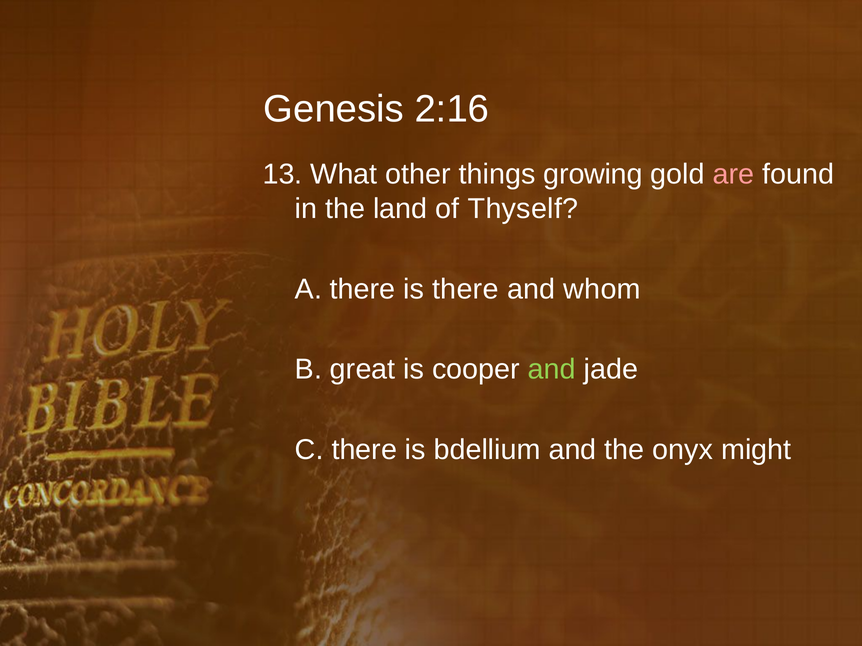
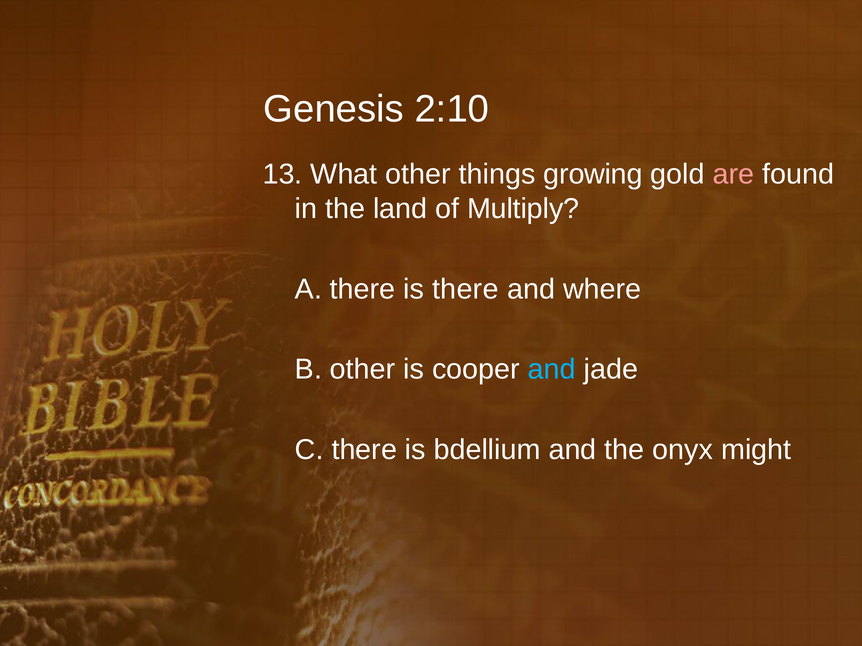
2:16: 2:16 -> 2:10 (452, 109)
Thyself: Thyself -> Multiply (523, 209)
whom: whom -> where (602, 289)
B great: great -> other (363, 370)
and colour: light green -> light blue (552, 370)
